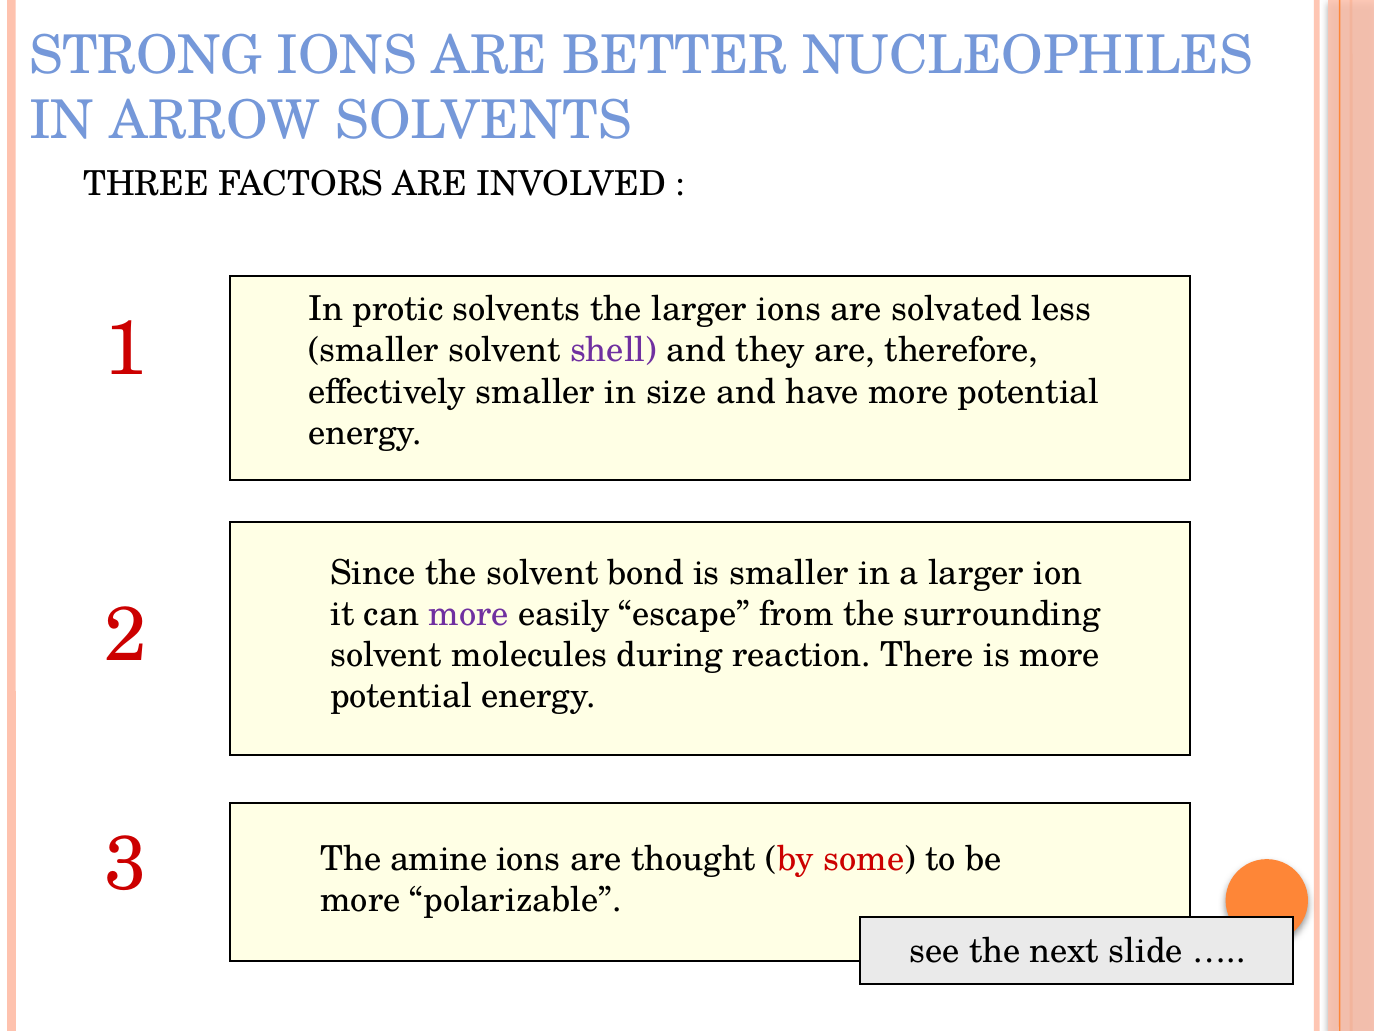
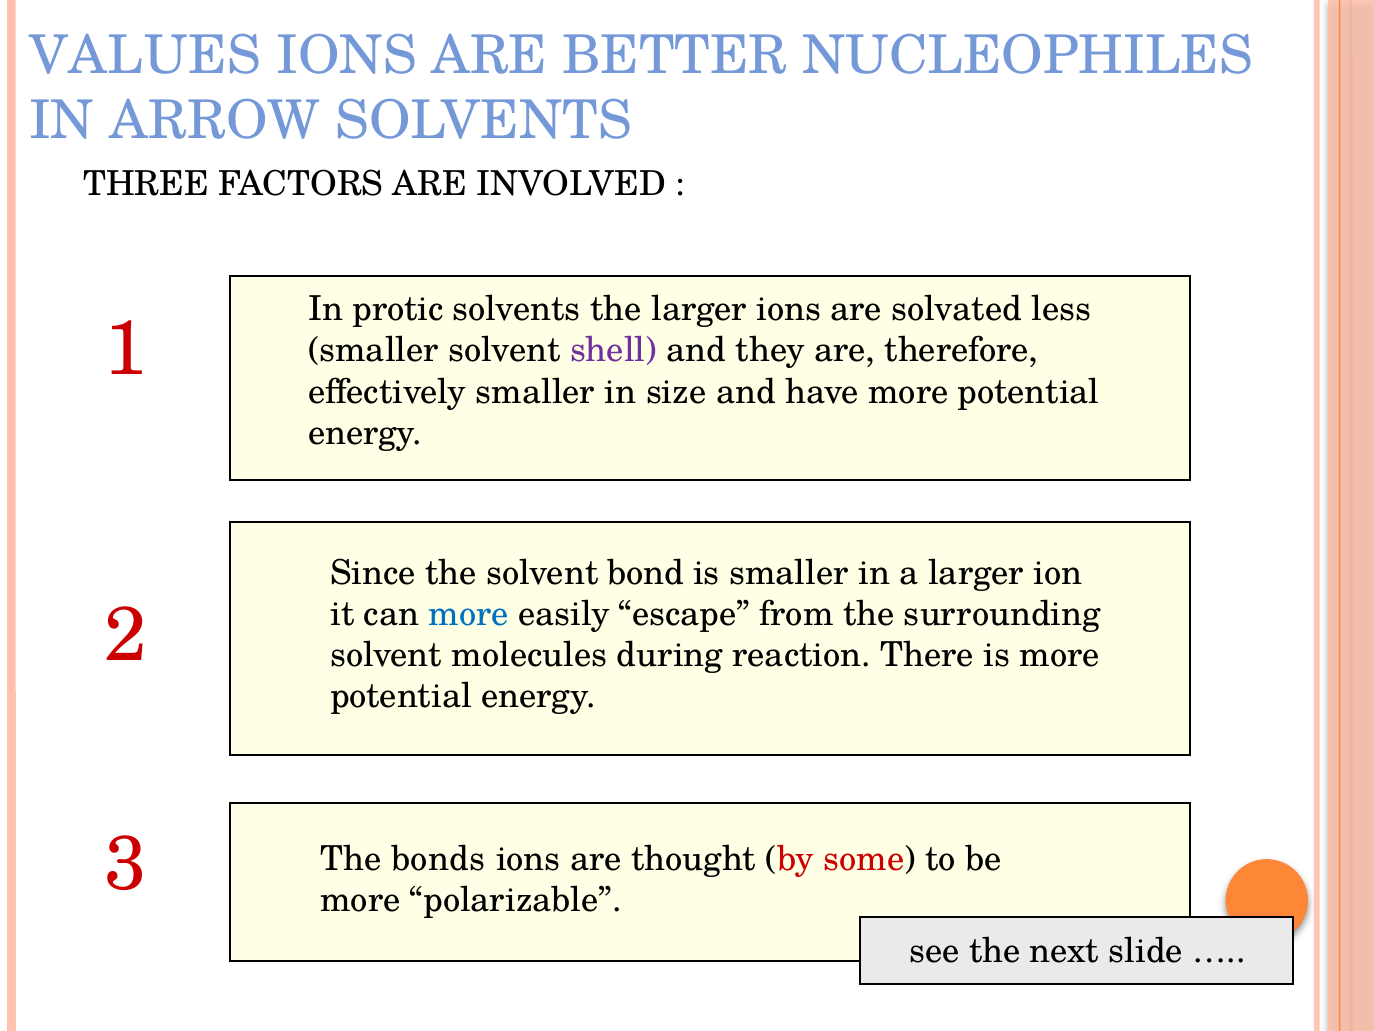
STRONG: STRONG -> VALUES (145, 56)
more colour: purple -> blue (469, 614)
amine: amine -> bonds (438, 859)
